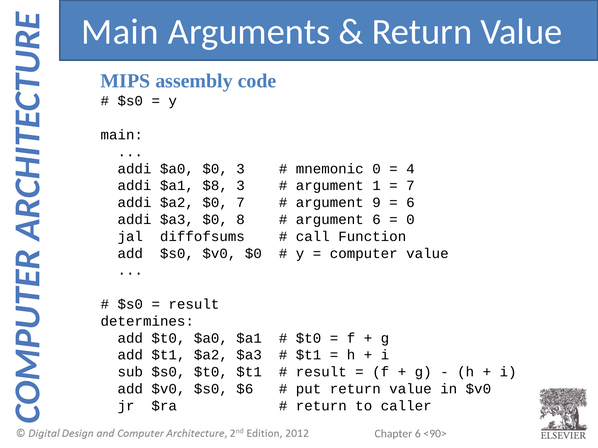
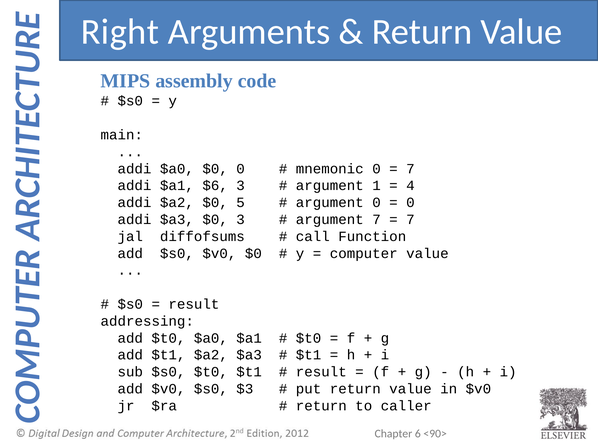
Main: Main -> Right (120, 32)
$0 3: 3 -> 0 (241, 169)
4: 4 -> 7 (410, 169)
$8: $8 -> $6 (215, 186)
7: 7 -> 4 (410, 186)
$0 7: 7 -> 5 (241, 203)
argument 9: 9 -> 0 (376, 203)
6: 6 -> 0 (410, 203)
$0 8: 8 -> 3 (241, 220)
argument 6: 6 -> 7 (376, 220)
0: 0 -> 7 (410, 220)
determines: determines -> addressing (147, 321)
$6: $6 -> $3 (245, 389)
